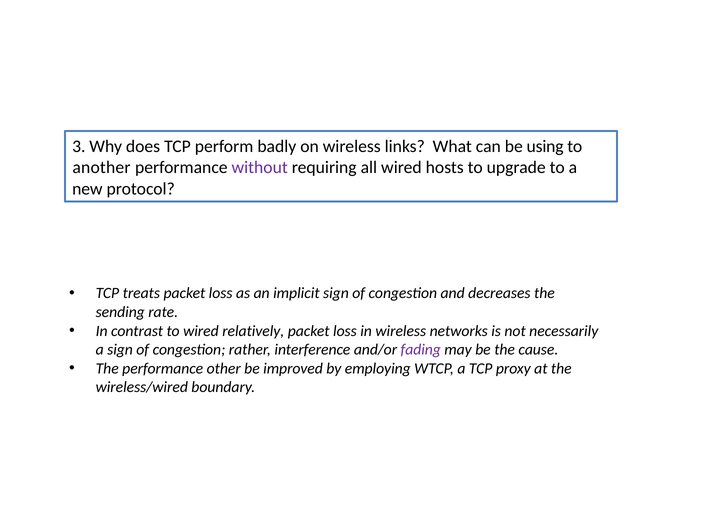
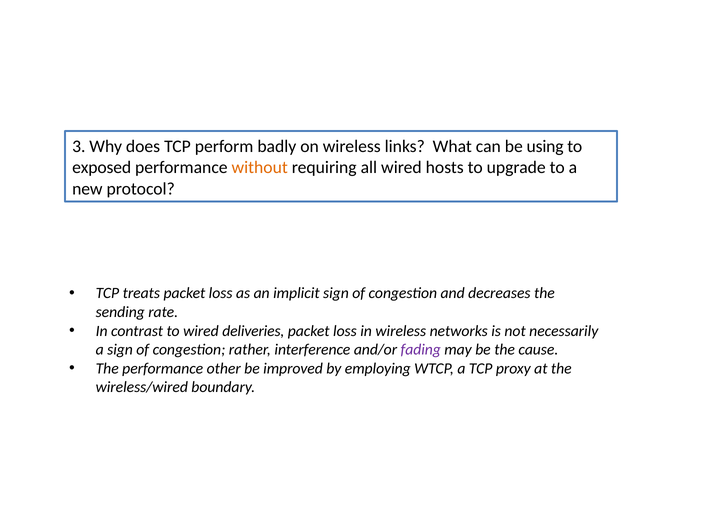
another: another -> exposed (102, 167)
without colour: purple -> orange (260, 167)
relatively: relatively -> deliveries (253, 331)
